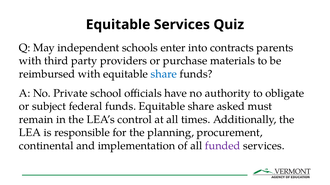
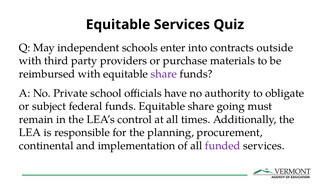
parents: parents -> outside (275, 48)
share colour: blue -> purple (164, 74)
asked: asked -> going (231, 107)
